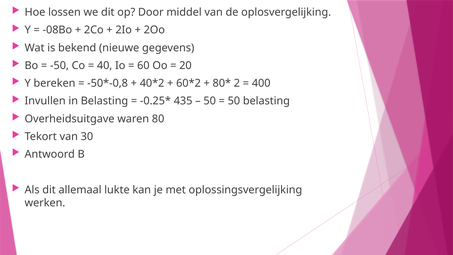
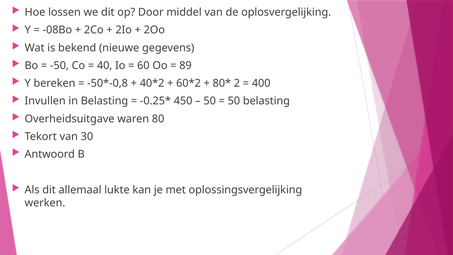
20: 20 -> 89 (185, 65)
435: 435 -> 450 (183, 101)
